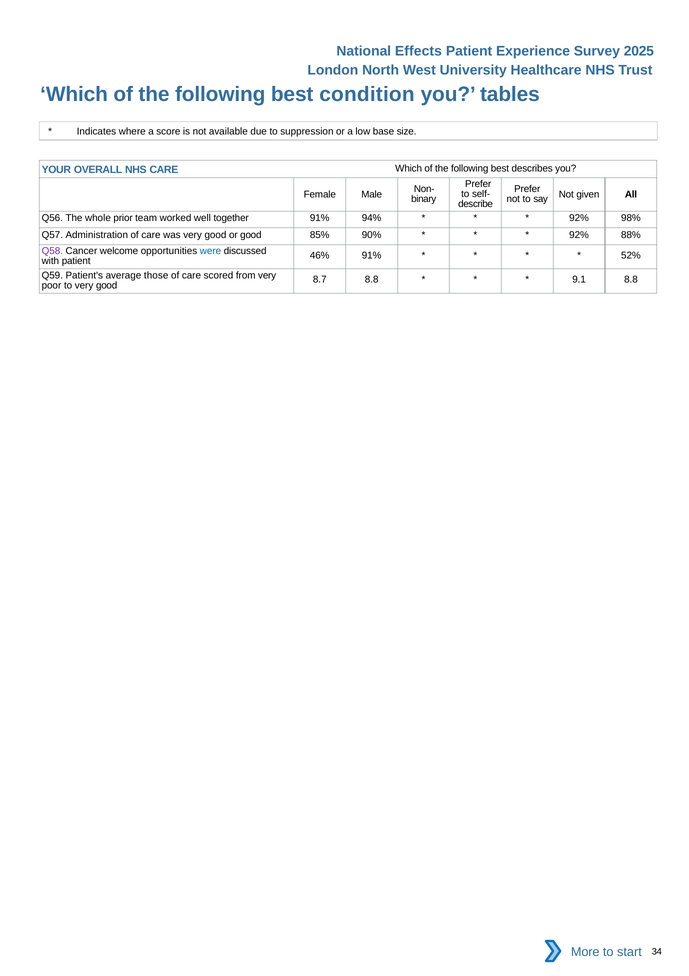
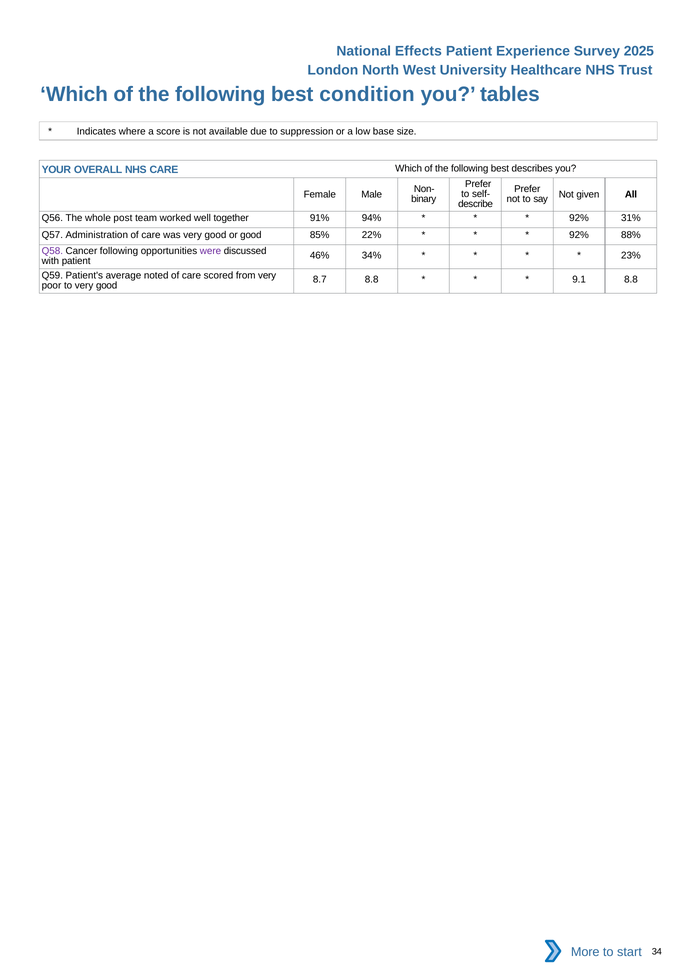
prior: prior -> post (123, 218)
98%: 98% -> 31% (631, 218)
90%: 90% -> 22% (372, 235)
Cancer welcome: welcome -> following (119, 251)
were colour: blue -> purple (211, 251)
46% 91%: 91% -> 34% (372, 255)
52%: 52% -> 23% (631, 255)
those: those -> noted (156, 275)
